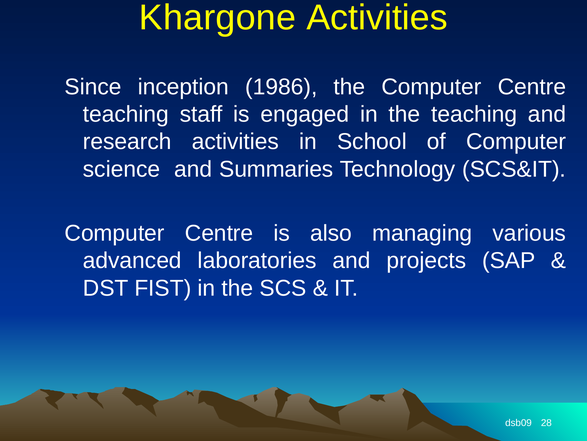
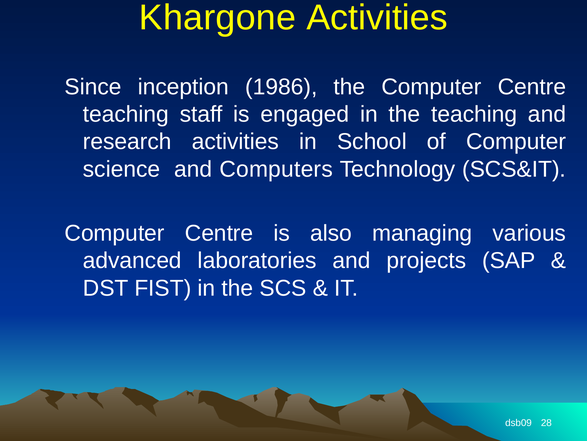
Summaries: Summaries -> Computers (276, 169)
